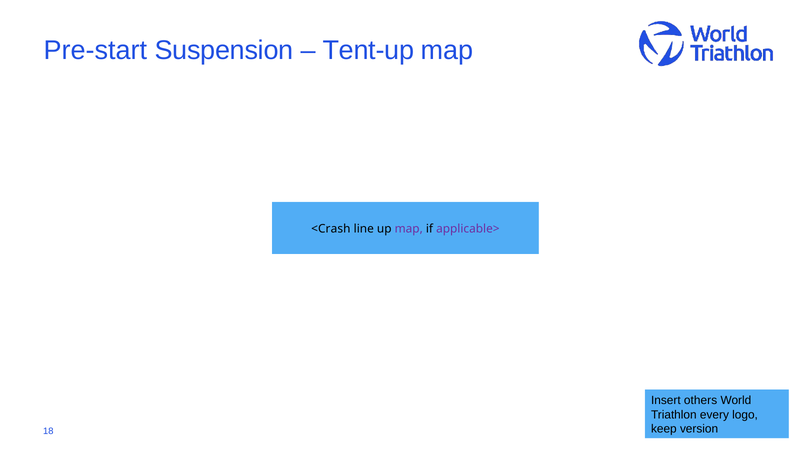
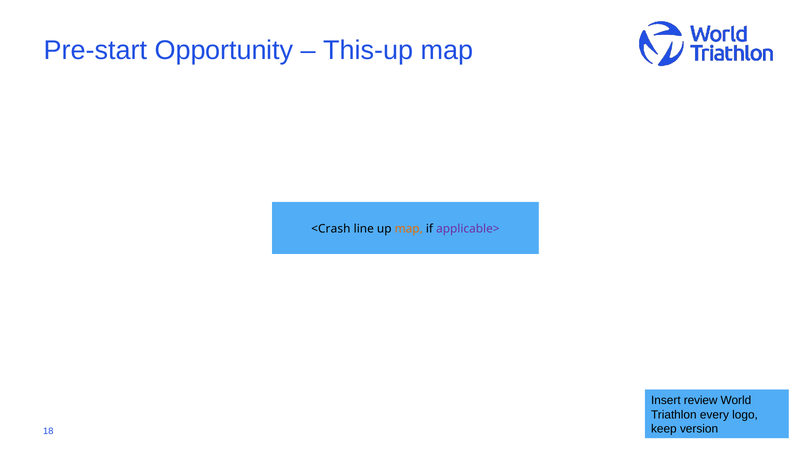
Suspension: Suspension -> Opportunity (224, 50)
Tent-up: Tent-up -> This-up (368, 50)
map colour: purple -> orange (409, 229)
others: others -> review (701, 401)
